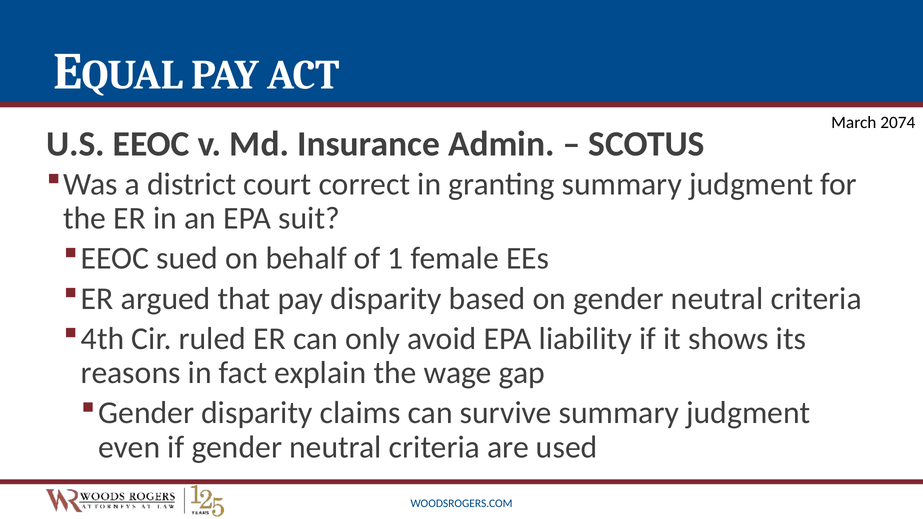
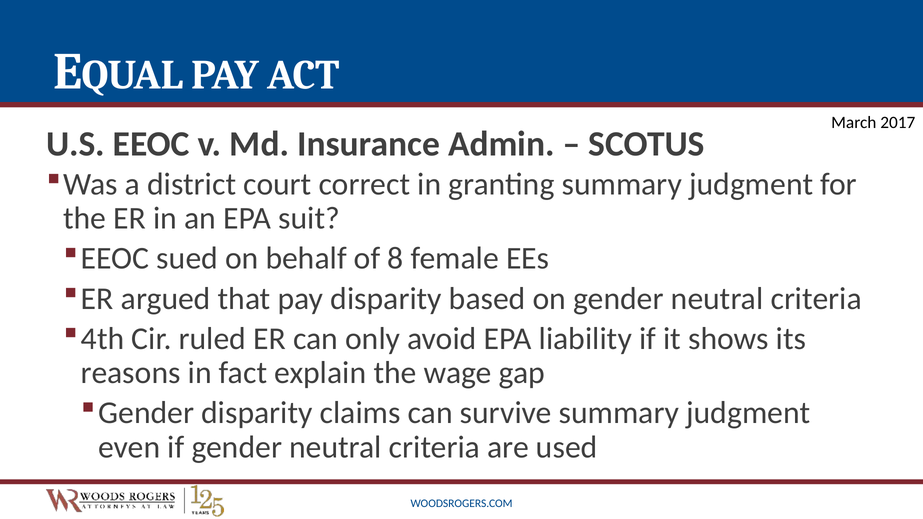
2074: 2074 -> 2017 (898, 123)
1: 1 -> 8 (396, 259)
